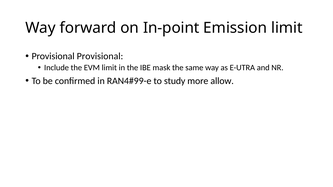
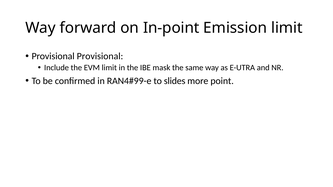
study: study -> slides (175, 81)
allow: allow -> point (222, 81)
